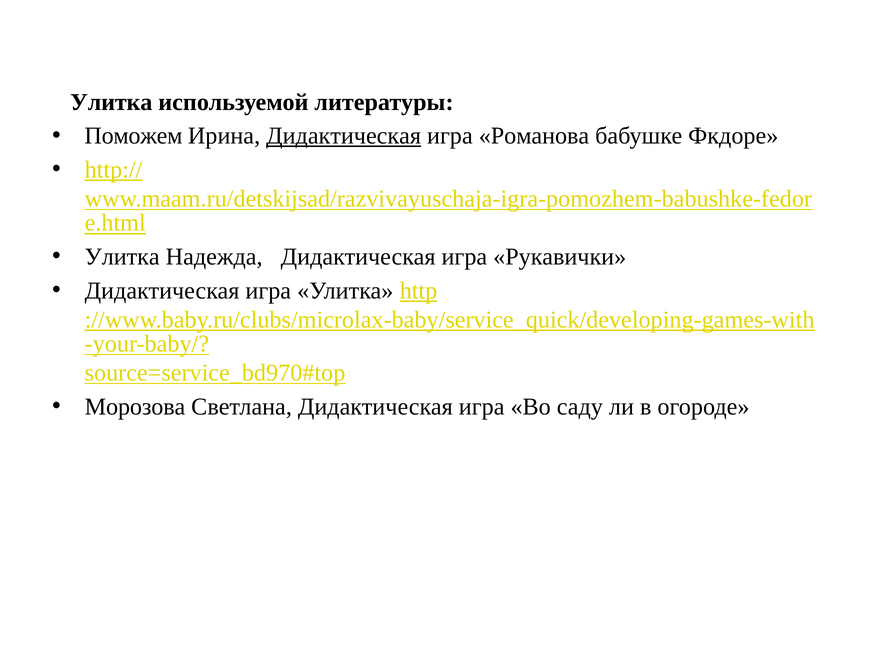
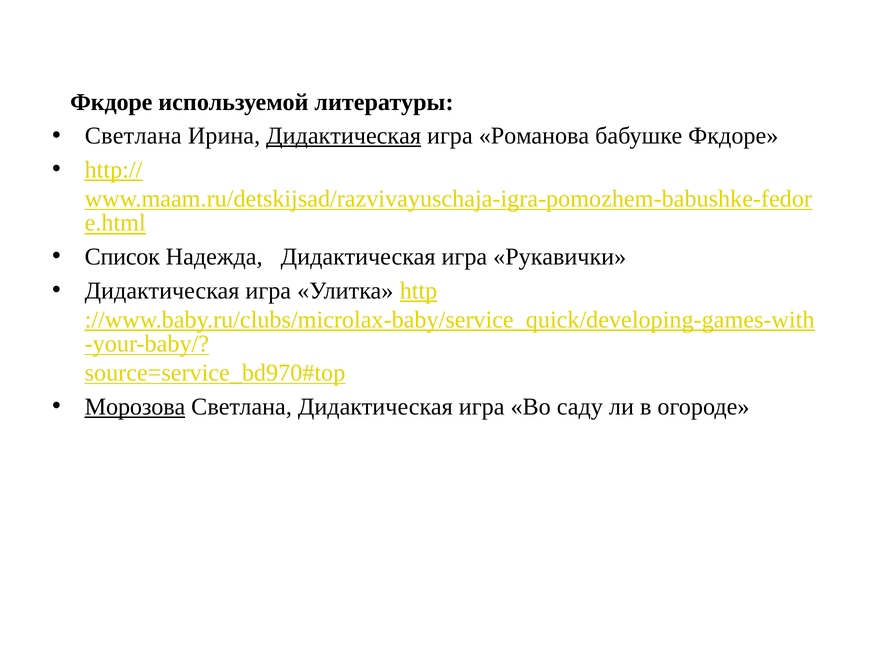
Улитка: Улитка -> Фкдоре (111, 102)
Поможем: Поможем -> Светлана (133, 136)
Улитка: Улитка -> Список (122, 257)
Морозова underline: none -> present (135, 407)
